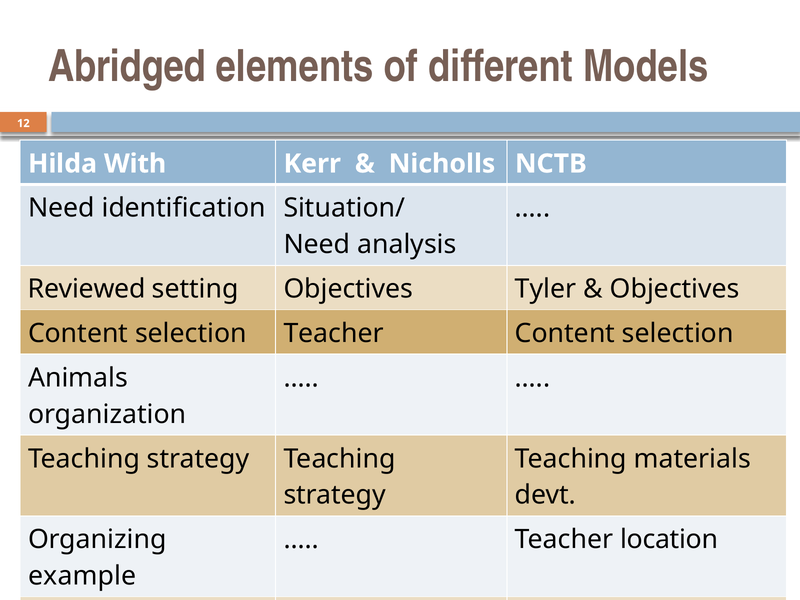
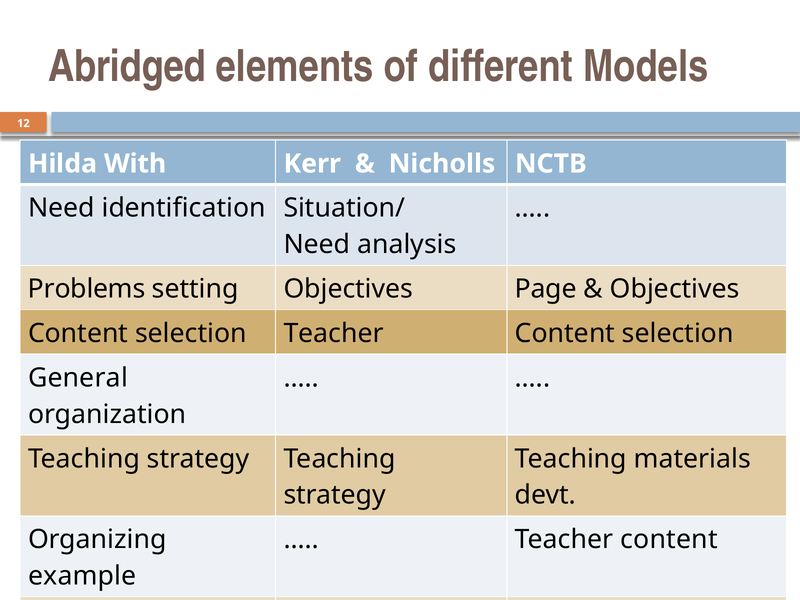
Reviewed: Reviewed -> Problems (87, 289)
Tyler: Tyler -> Page (546, 289)
Animals: Animals -> General (78, 378)
location: location -> content (669, 540)
